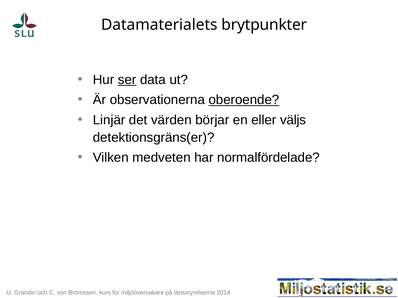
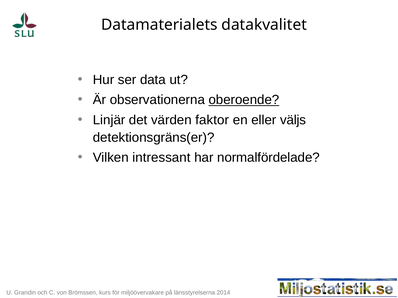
brytpunkter: brytpunkter -> datakvalitet (264, 25)
ser underline: present -> none (127, 80)
börjar: börjar -> faktor (212, 120)
medveten: medveten -> intressant (161, 158)
